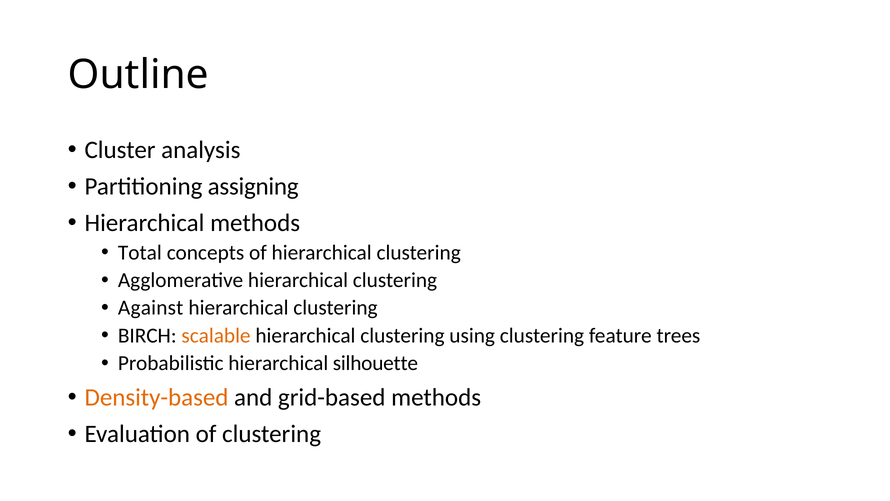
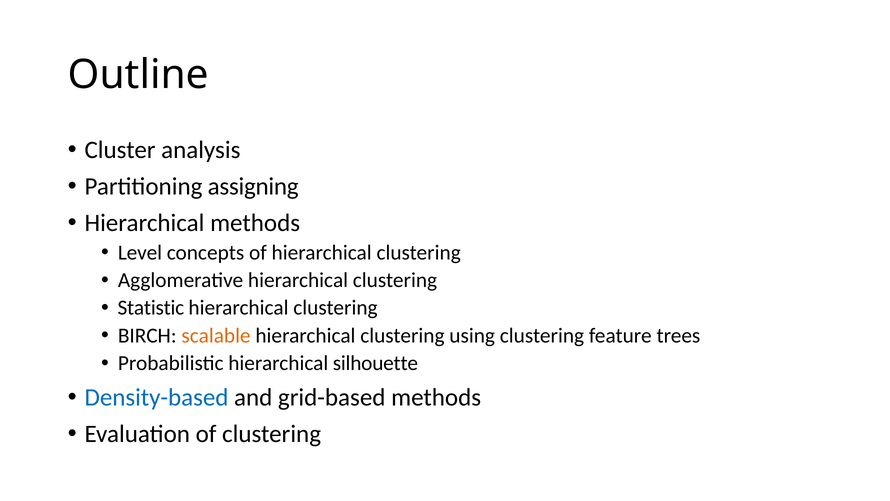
Total: Total -> Level (140, 252)
Against: Against -> Statistic (151, 308)
Density-based colour: orange -> blue (156, 397)
